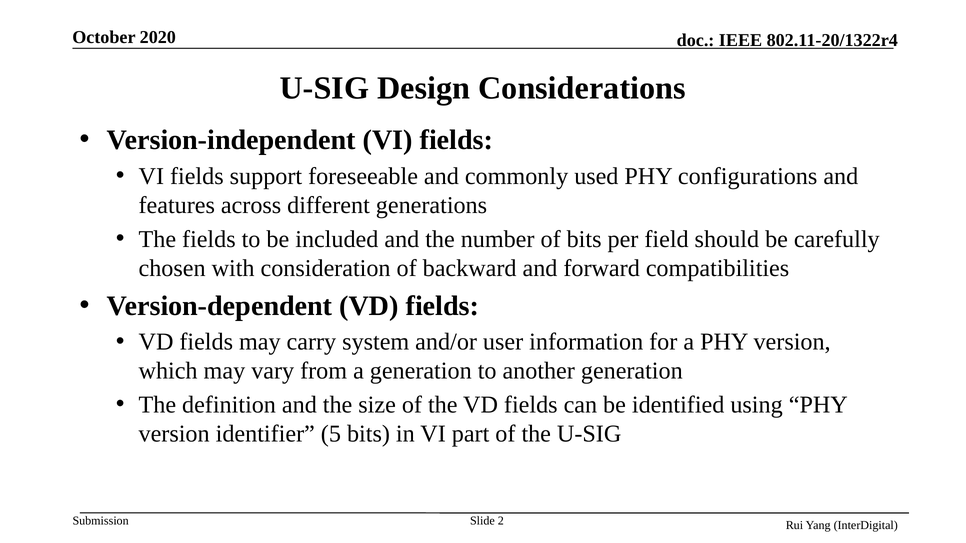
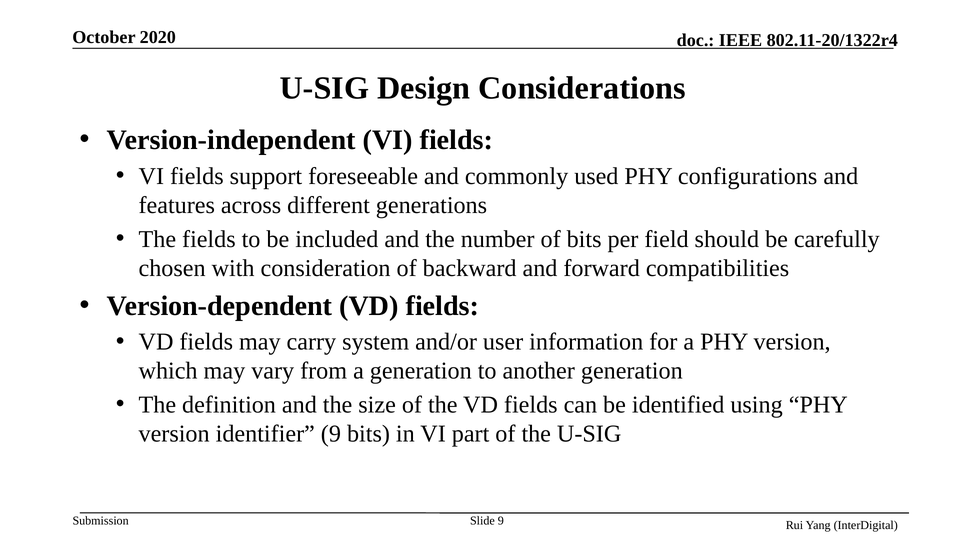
identifier 5: 5 -> 9 (331, 434)
Slide 2: 2 -> 9 (501, 521)
